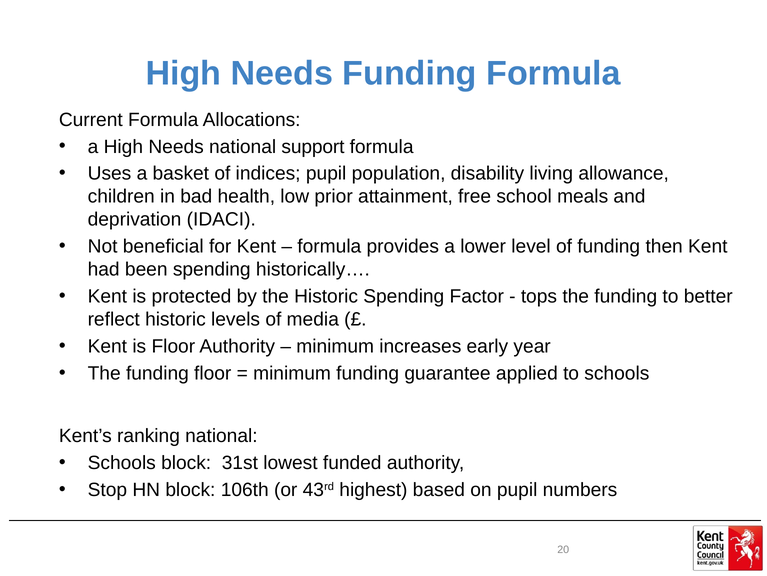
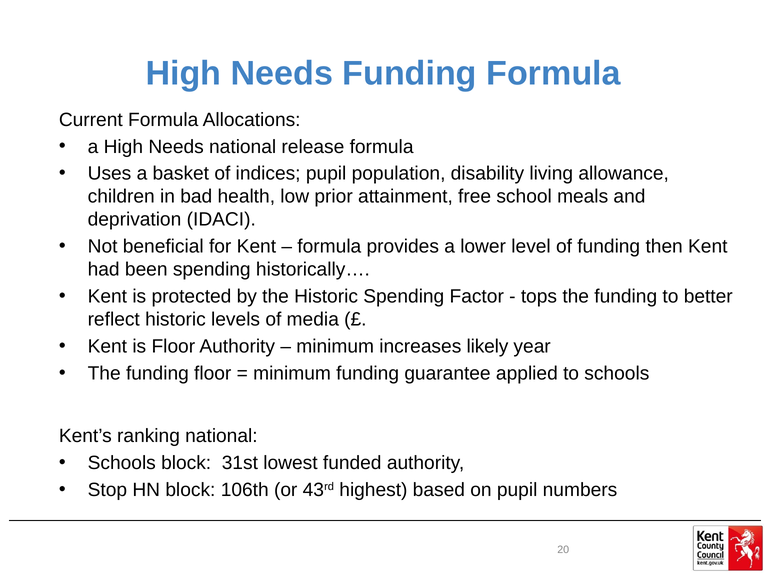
support: support -> release (313, 146)
early: early -> likely (487, 346)
